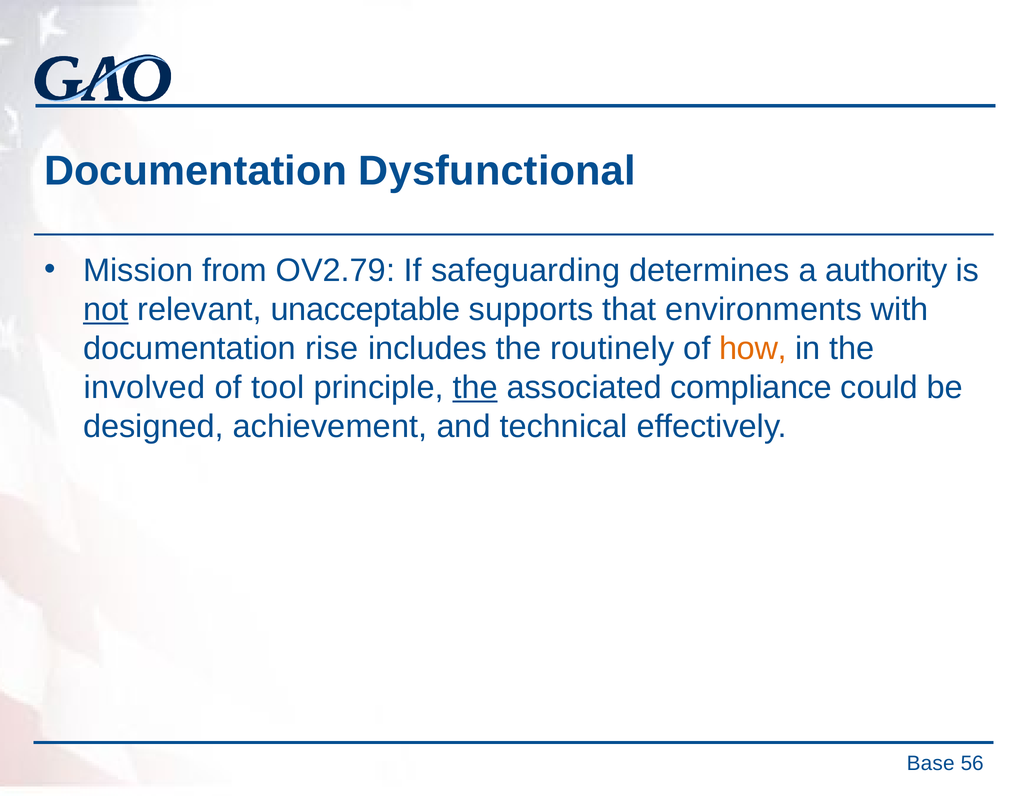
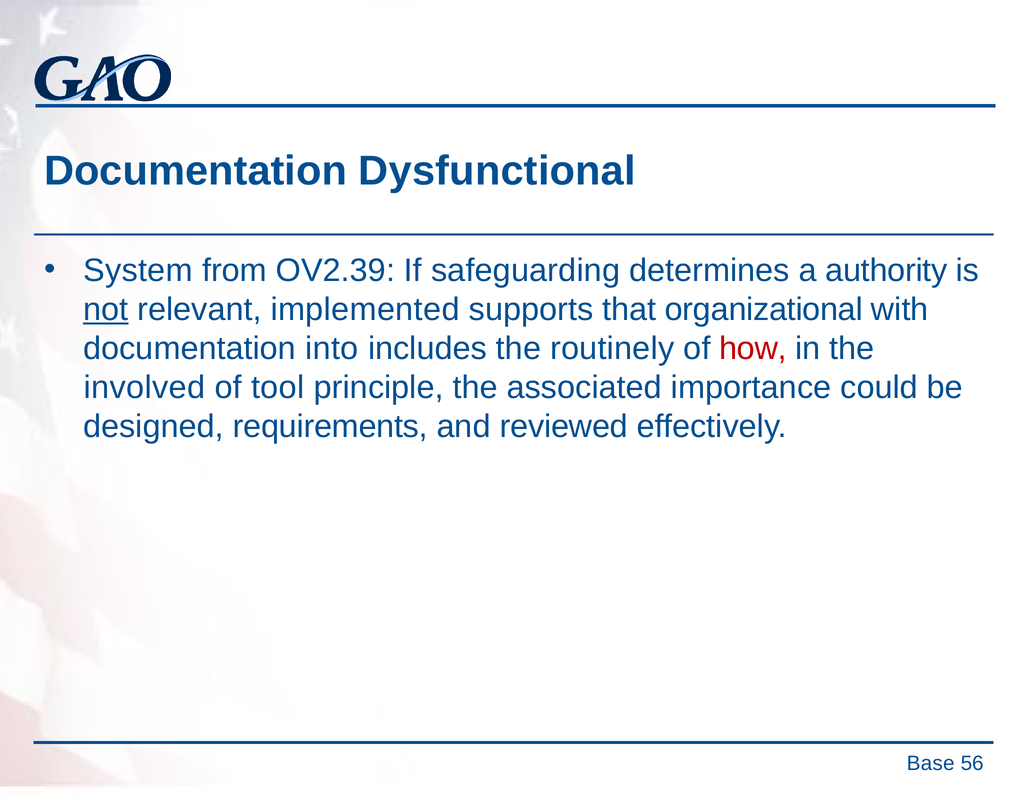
Mission: Mission -> System (138, 270)
OV2.79: OV2.79 -> OV2.39 (336, 270)
unacceptable: unacceptable -> implemented (365, 309)
environments: environments -> organizational (764, 309)
rise: rise -> into (332, 348)
how colour: orange -> red (753, 348)
the underline: present -> none (475, 387)
compliance: compliance -> importance (751, 387)
achievement: achievement -> requirements (330, 426)
technical: technical -> reviewed (564, 426)
